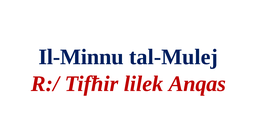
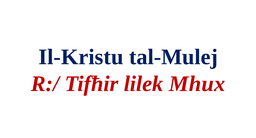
Il-Minnu: Il-Minnu -> Il-Kristu (81, 57)
Anqas: Anqas -> Mhux (197, 84)
